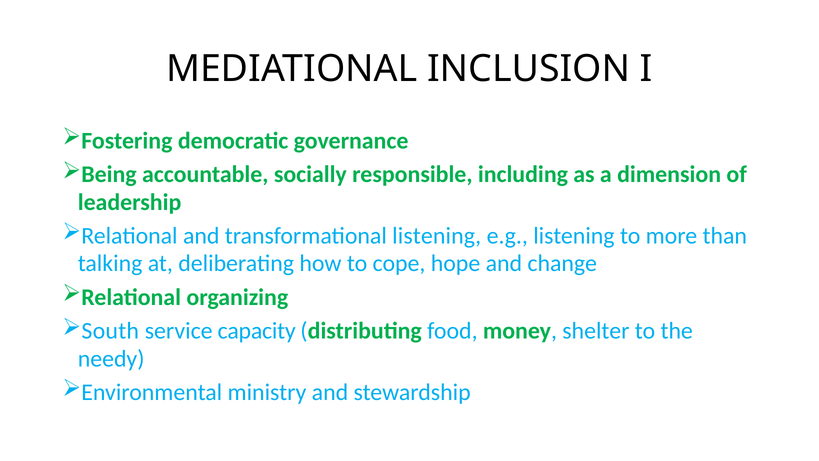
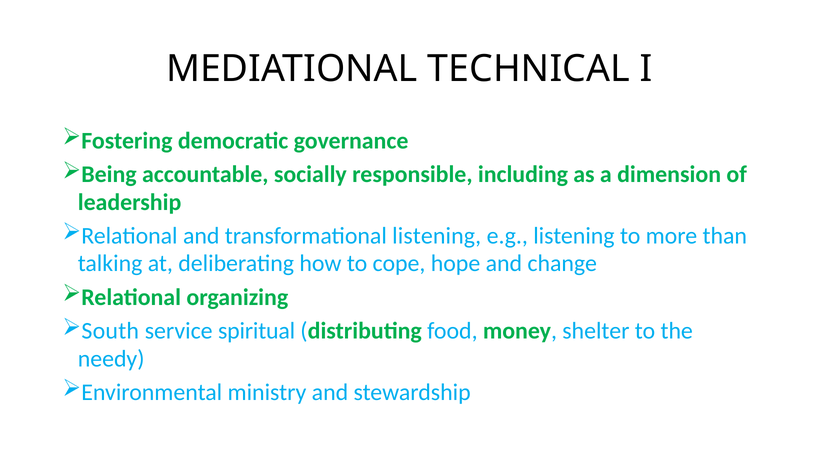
INCLUSION: INCLUSION -> TECHNICAL (529, 69)
capacity: capacity -> spiritual (257, 331)
